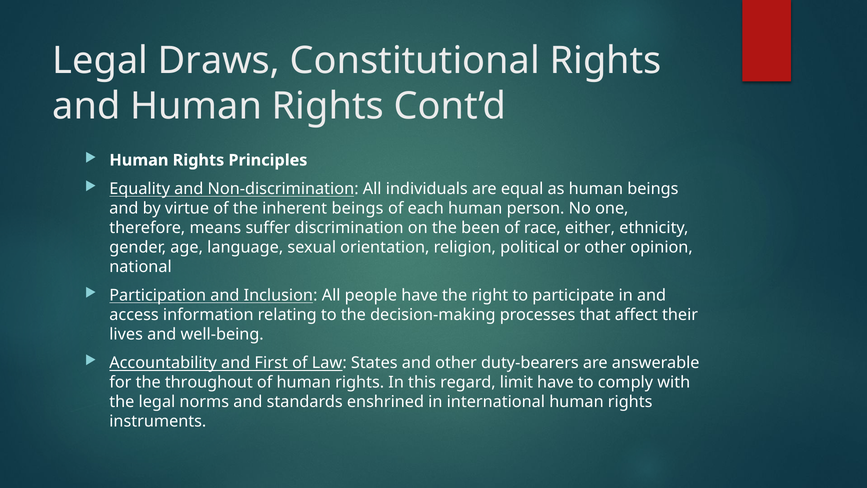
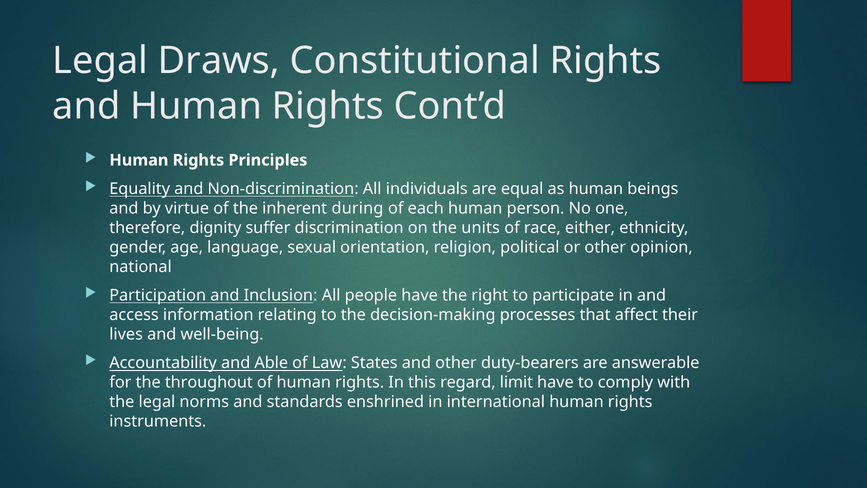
inherent beings: beings -> during (358, 208)
means: means -> dignity (215, 228)
been: been -> units (481, 228)
First: First -> Able (271, 363)
